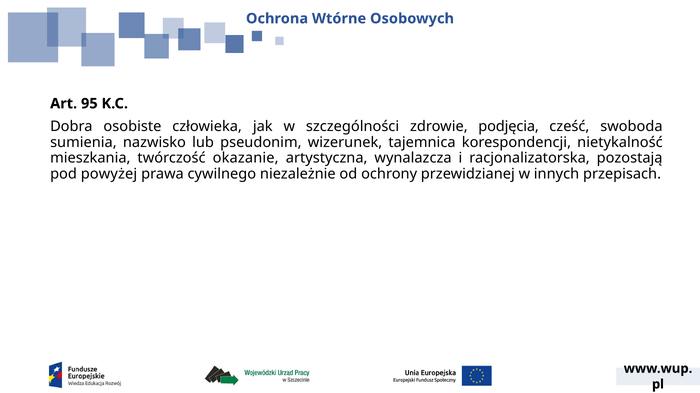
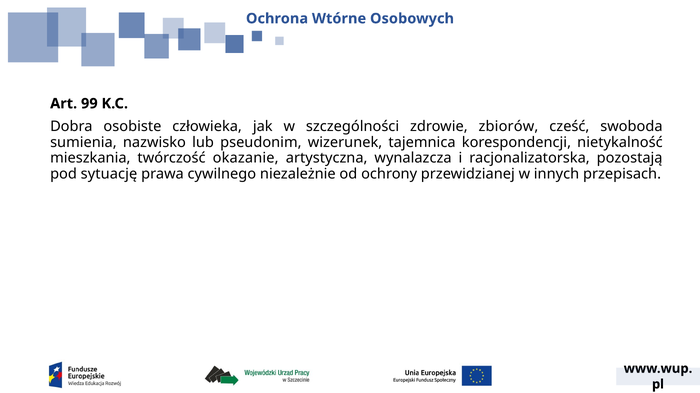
95: 95 -> 99 (89, 104)
podjęcia: podjęcia -> zbiorów (508, 127)
powyżej: powyżej -> sytuację (109, 174)
